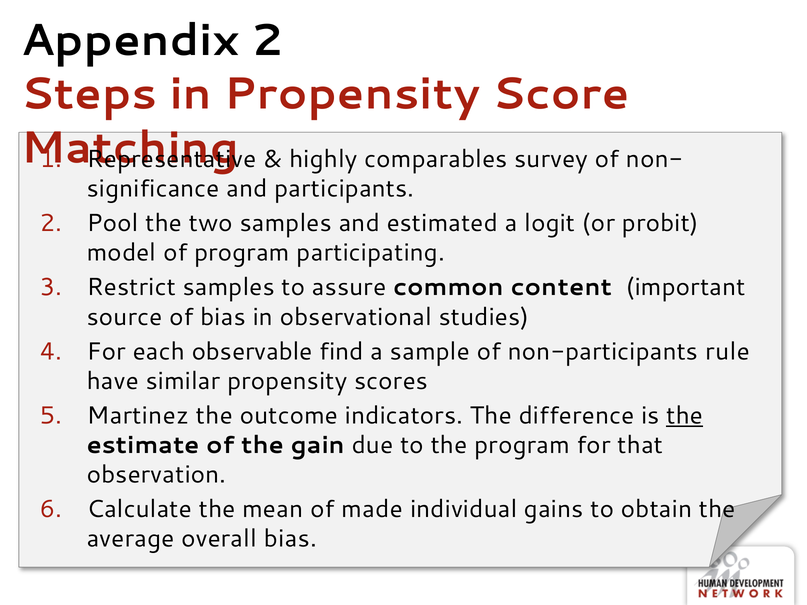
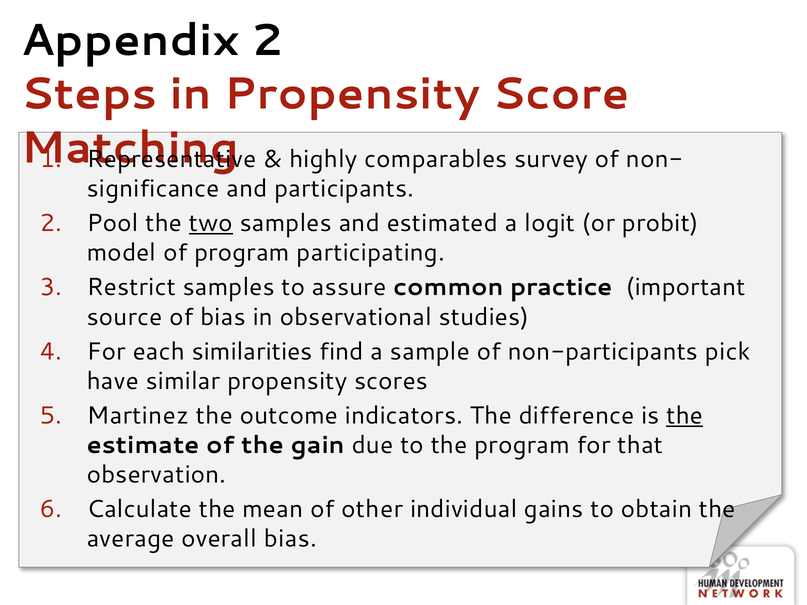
two underline: none -> present (211, 223)
content: content -> practice (561, 287)
observable: observable -> similarities (252, 352)
rule: rule -> pick (728, 352)
made: made -> other (372, 509)
